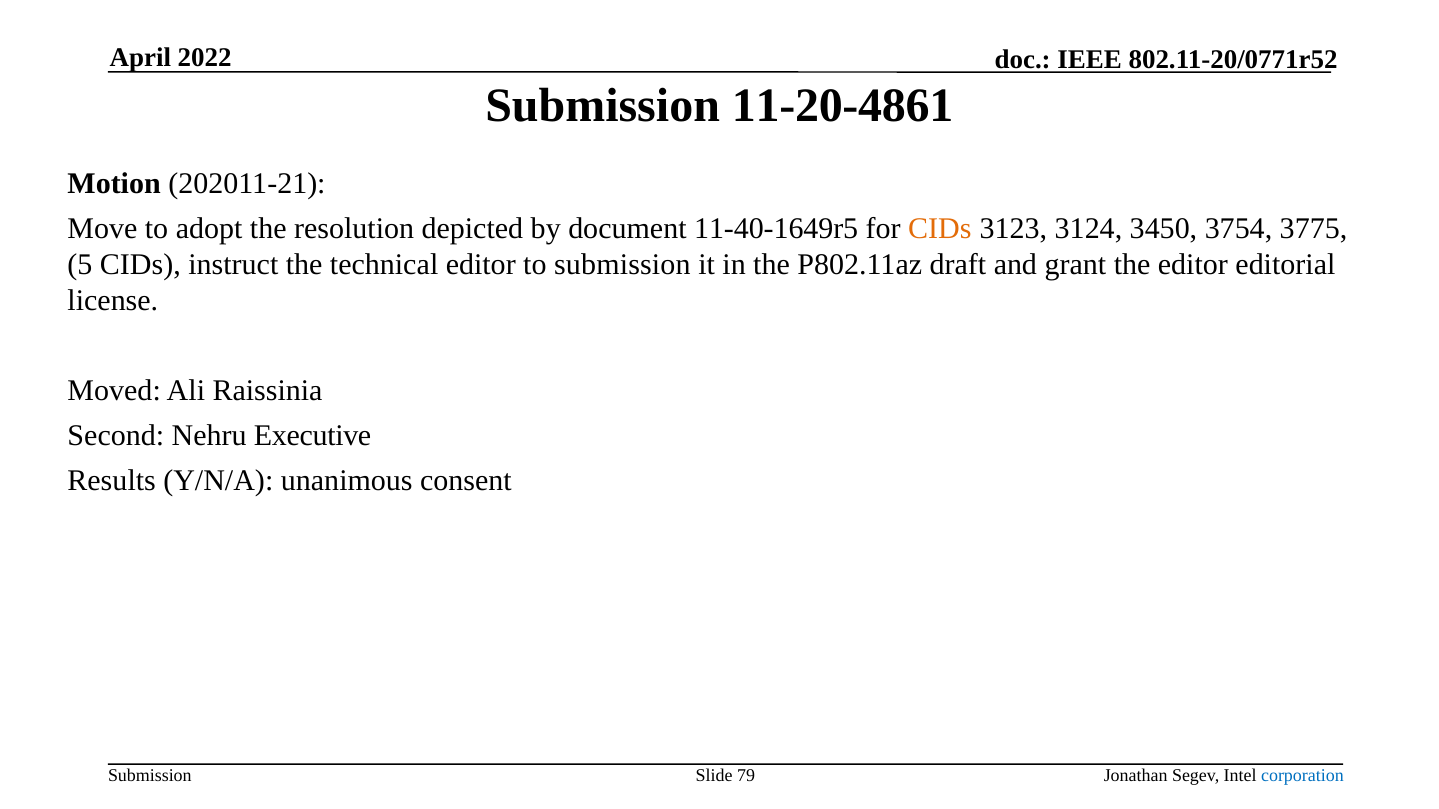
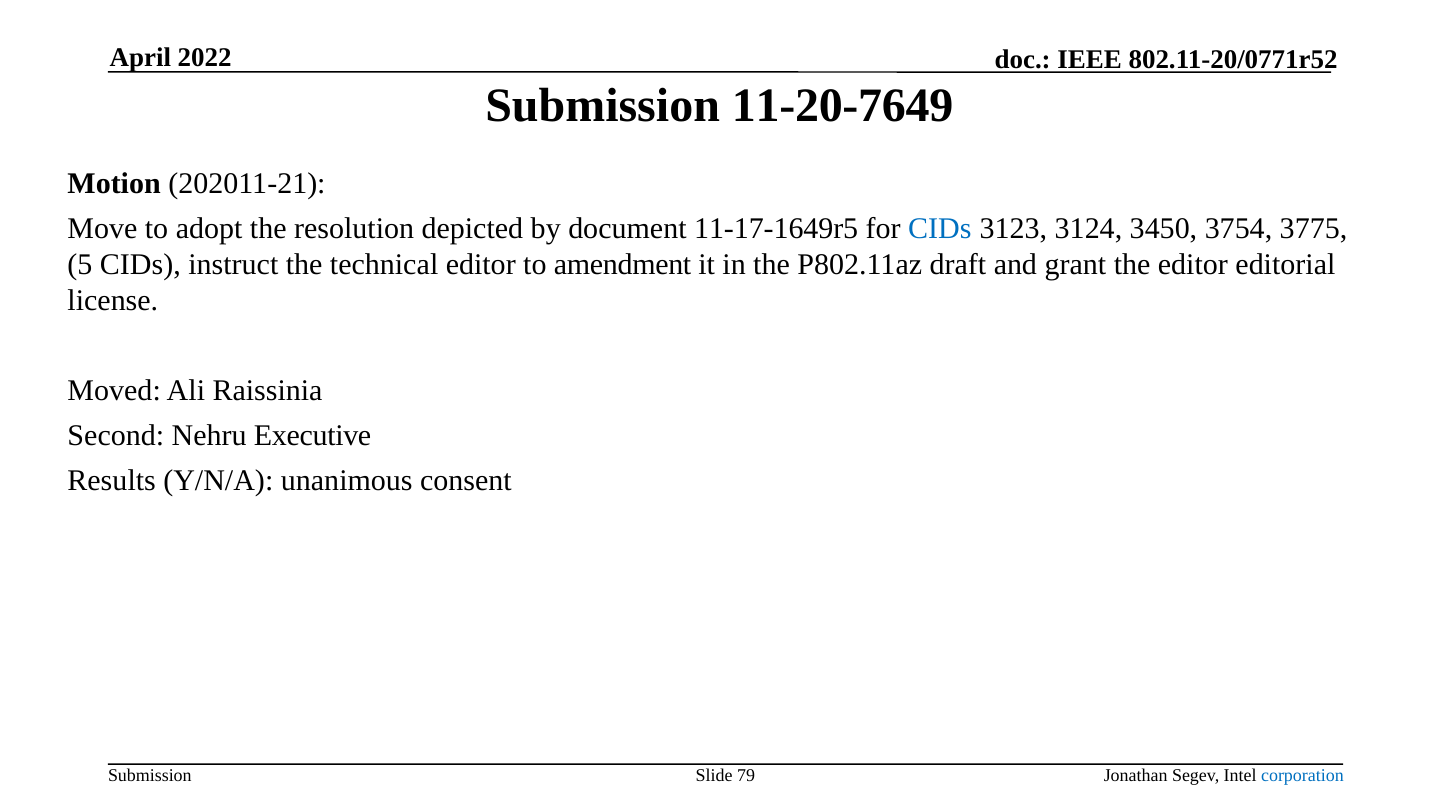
11-20-4861: 11-20-4861 -> 11-20-7649 (843, 106)
11-40-1649r5: 11-40-1649r5 -> 11-17-1649r5 (776, 229)
CIDs colour: orange -> blue (940, 229)
to submission: submission -> amendment (623, 265)
